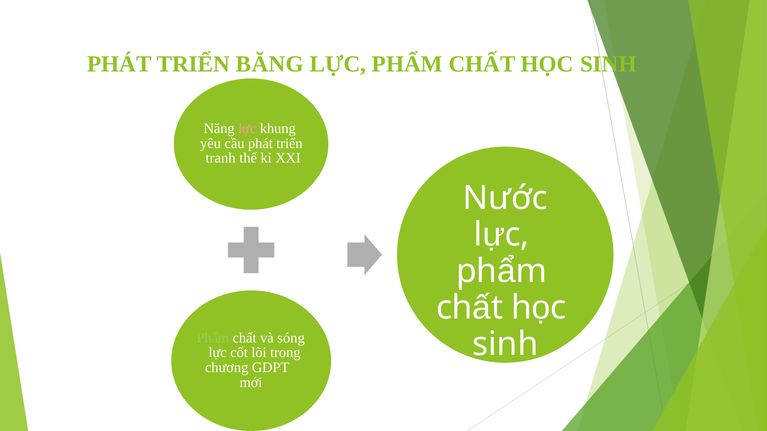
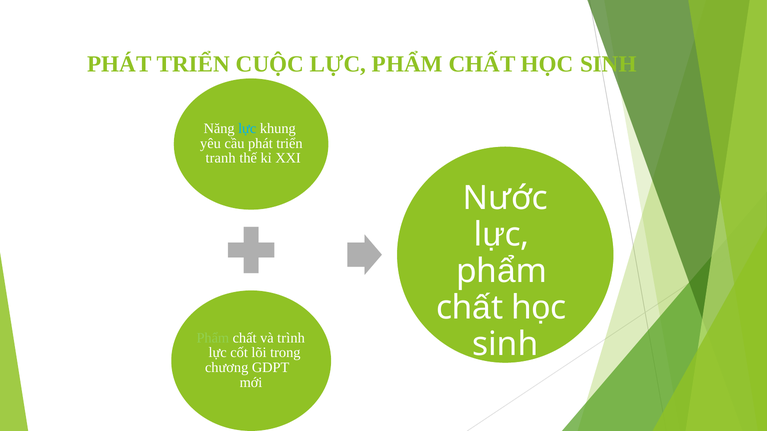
BĂNG: BĂNG -> CUỘC (270, 64)
lực colour: pink -> light blue (247, 129)
sóng: sóng -> trình (291, 338)
